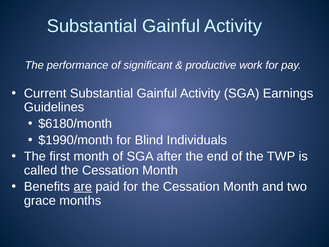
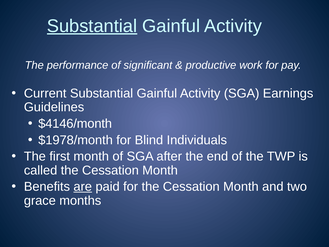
Substantial underline: none -> present (92, 26)
$6180/month: $6180/month -> $4146/month (75, 124)
$1990/month: $1990/month -> $1978/month (76, 140)
